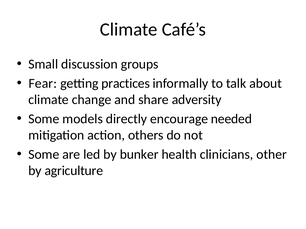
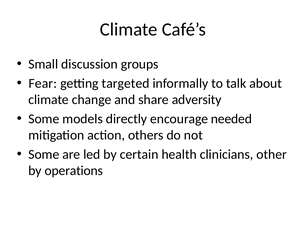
practices: practices -> targeted (126, 83)
bunker: bunker -> certain (139, 155)
agriculture: agriculture -> operations (74, 171)
